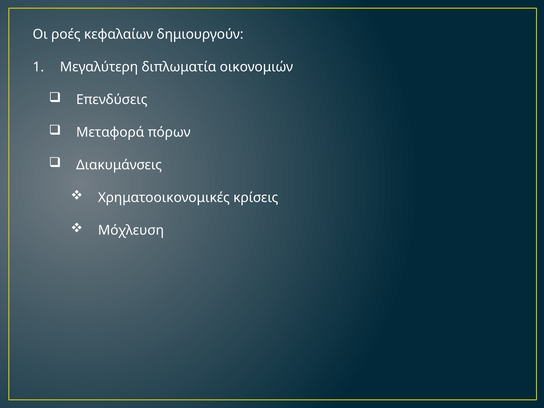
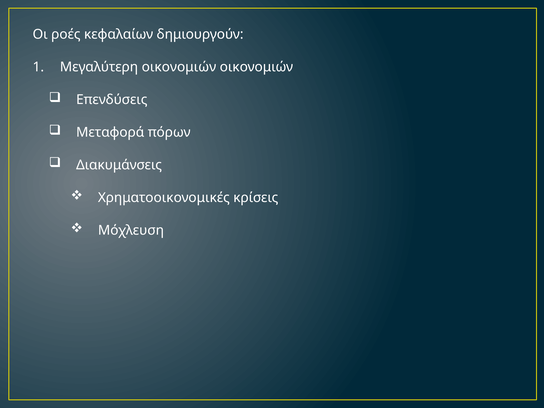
Μεγαλύτερη διπλωματία: διπλωματία -> οικονομιών (179, 67)
